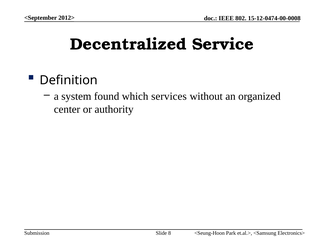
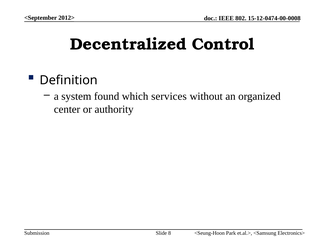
Service: Service -> Control (223, 44)
